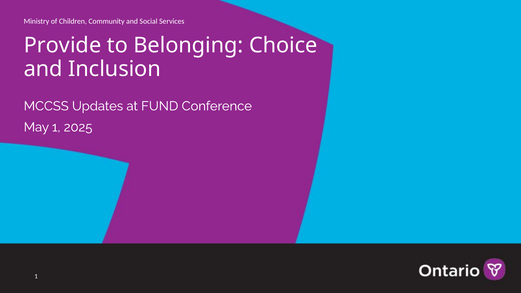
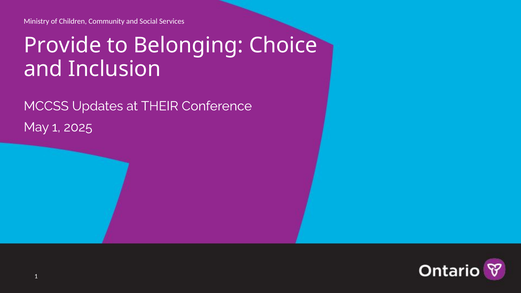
FUND: FUND -> THEIR (160, 106)
